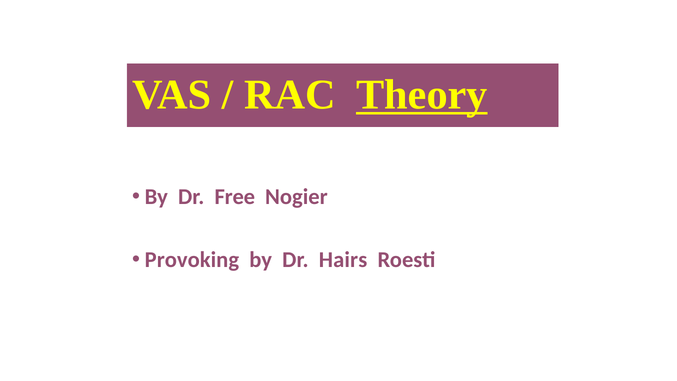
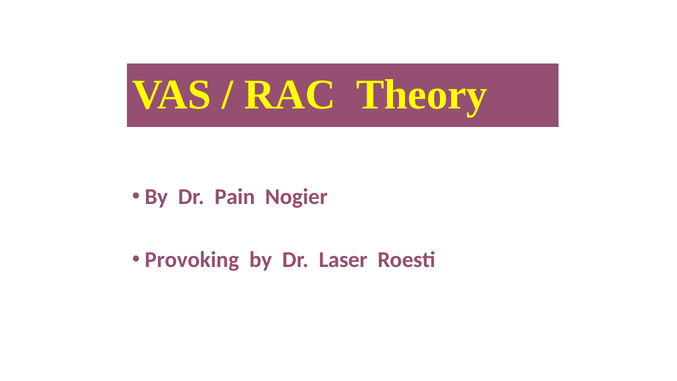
Theory underline: present -> none (422, 95)
Free: Free -> Pain (235, 197)
Hairs: Hairs -> Laser (343, 259)
